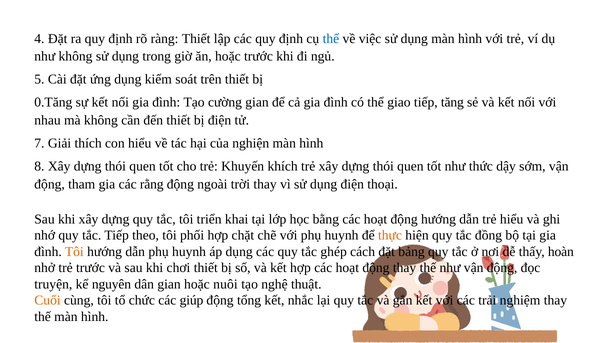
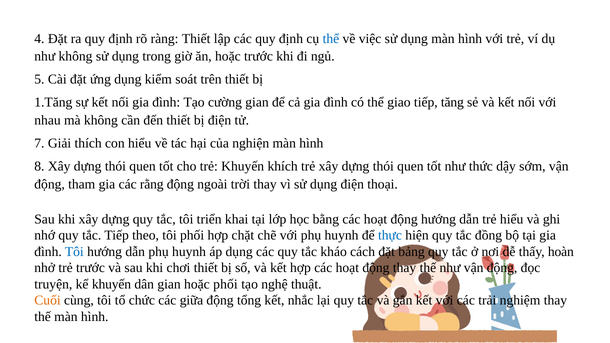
0.Tăng: 0.Tăng -> 1.Tăng (53, 102)
thực colour: orange -> blue (390, 236)
Tôi colour: orange -> blue (74, 252)
ghép: ghép -> kháo (334, 252)
kể nguyên: nguyên -> khuyến (112, 284)
hoặc nuôi: nuôi -> phối (225, 284)
giúp: giúp -> giữa (191, 301)
